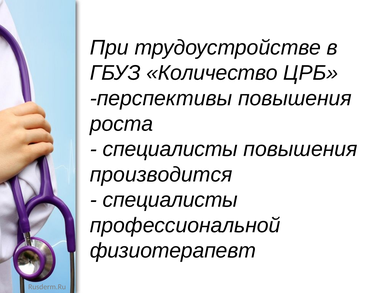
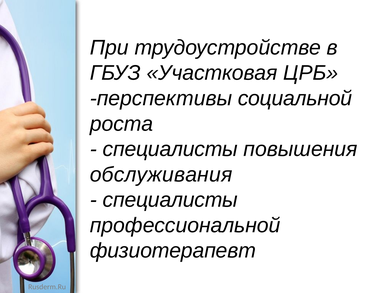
Количество: Количество -> Участковая (212, 73)
перспективы повышения: повышения -> социальной (295, 98)
производится: производится -> обслуживания (161, 175)
